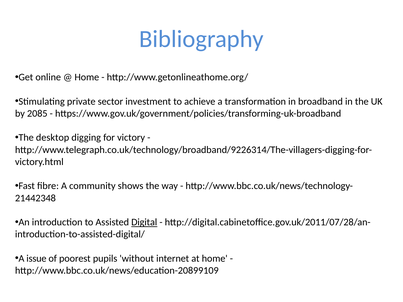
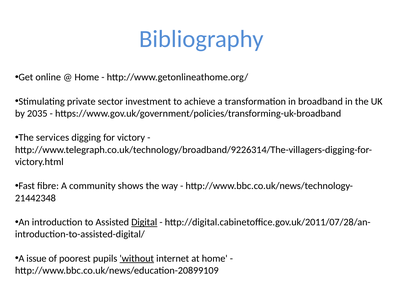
2085: 2085 -> 2035 (37, 114)
desktop: desktop -> services (53, 138)
without underline: none -> present (137, 259)
